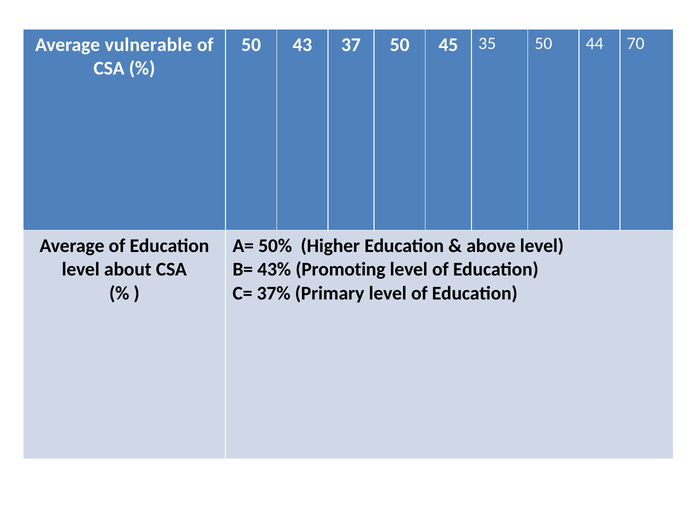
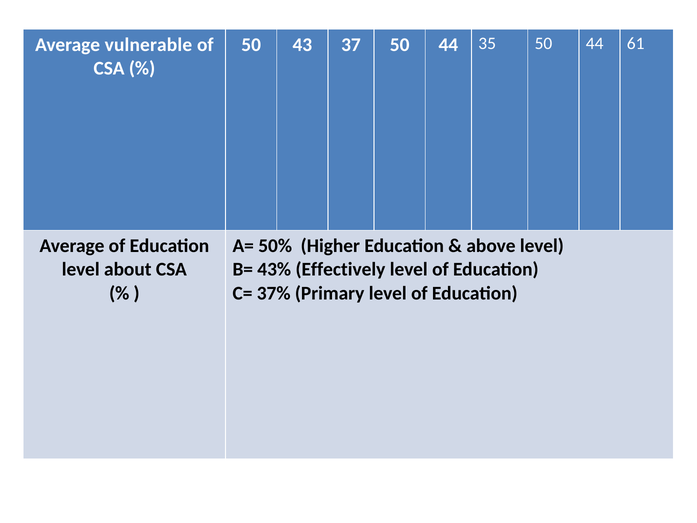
37 50 45: 45 -> 44 (448, 45)
70: 70 -> 61 (636, 43)
Promoting: Promoting -> Effectively (340, 269)
